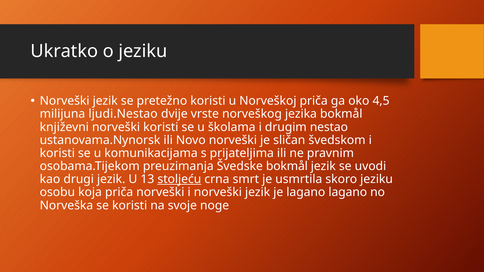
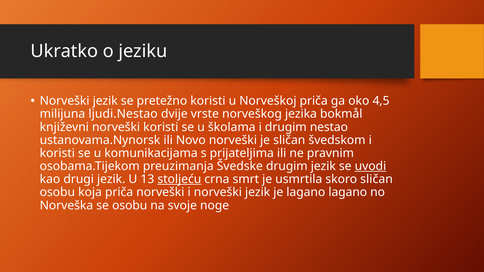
Švedske bokmål: bokmål -> drugim (287, 166)
uvodi underline: none -> present (370, 166)
skoro jeziku: jeziku -> sličan (377, 179)
se koristi: koristi -> osobu (130, 206)
